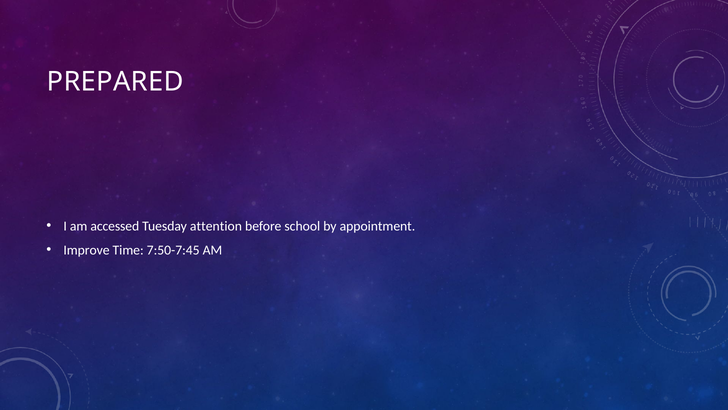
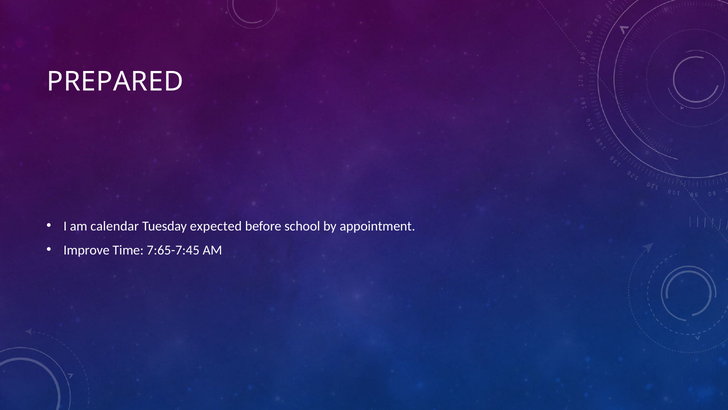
accessed: accessed -> calendar (115, 226)
attention: attention -> expected (216, 226)
7:50-7:45: 7:50-7:45 -> 7:65-7:45 (173, 250)
